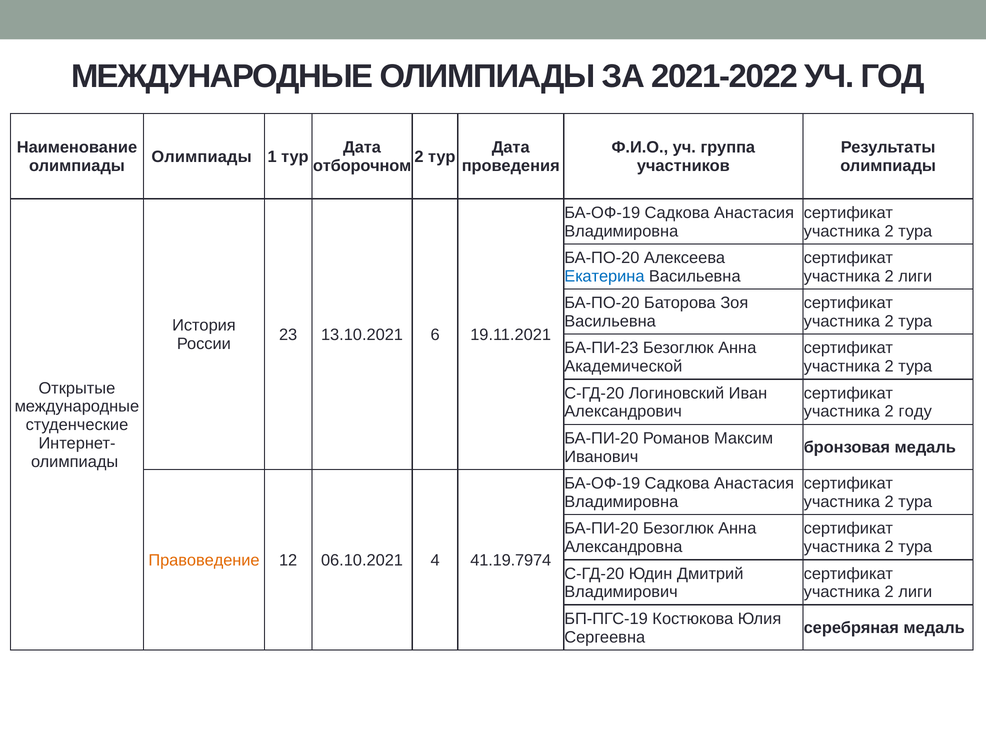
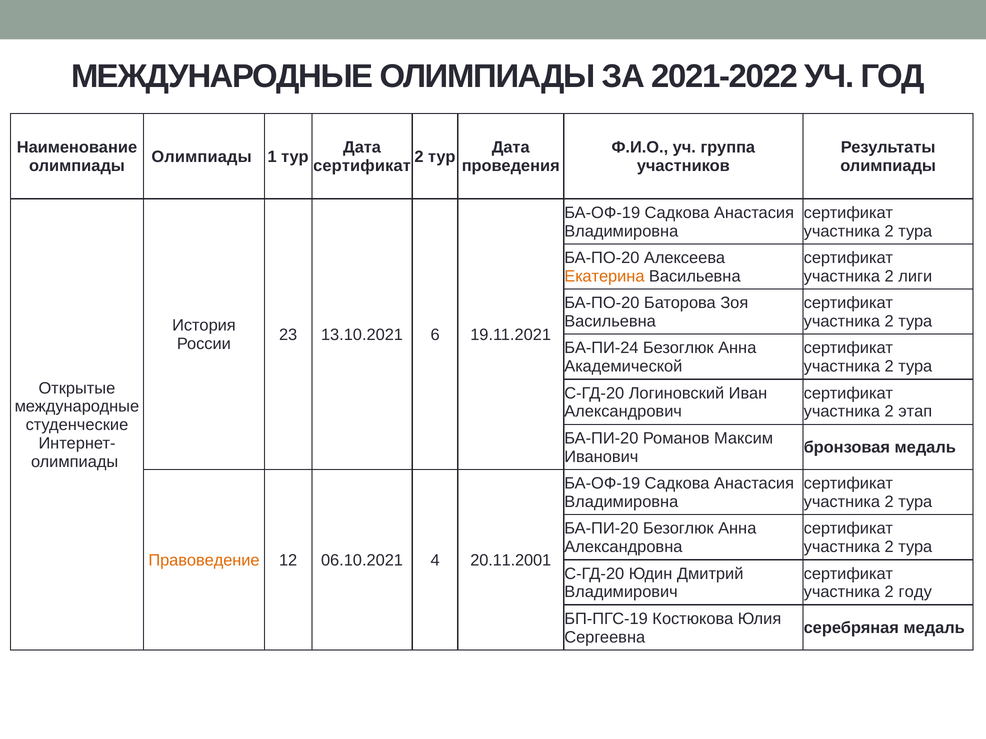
отборочном: отборочном -> сертификат (362, 166)
Екатерина colour: blue -> orange (604, 276)
БА-ПИ-23: БА-ПИ-23 -> БА-ПИ-24 (601, 348)
году: году -> этап (915, 412)
41.19.7974: 41.19.7974 -> 20.11.2001 (511, 561)
лиги: лиги -> году (915, 592)
